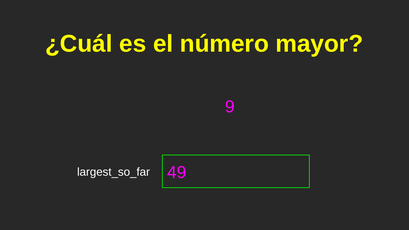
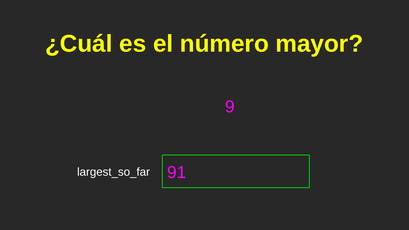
49: 49 -> 91 (177, 173)
